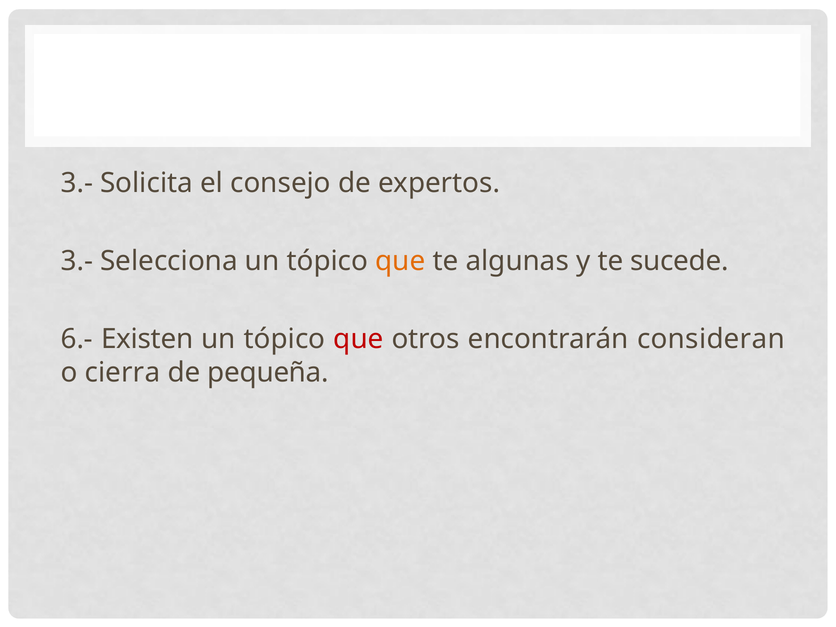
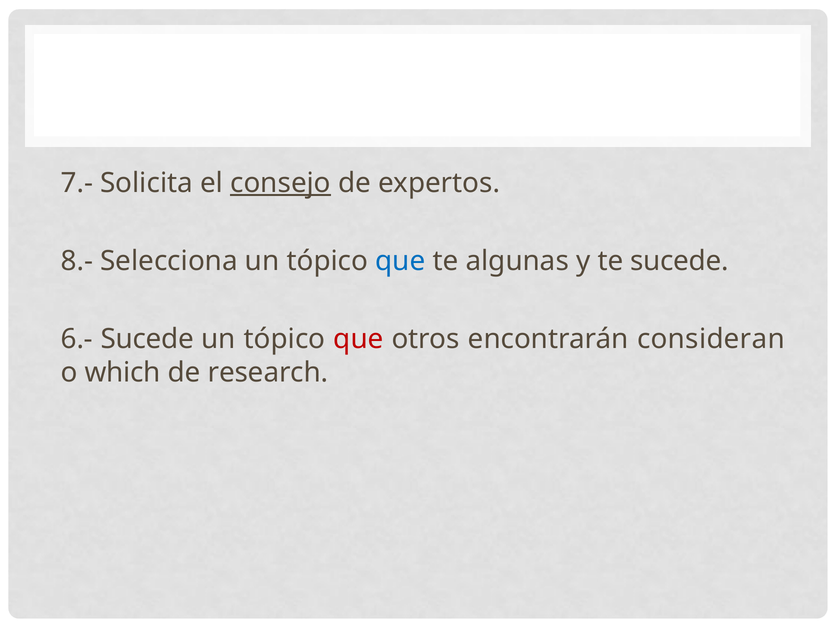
3.-: 3.- -> 7.- (77, 183)
consejo underline: none -> present (281, 183)
3.-: 3.- -> 8.- (77, 261)
que colour: orange -> blue (400, 261)
6.- Existen: Existen -> Sucede (147, 339)
cierra: cierra -> which (123, 373)
pequeña: pequeña -> research (268, 373)
